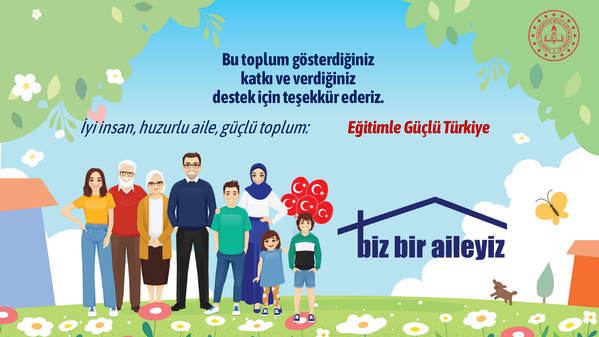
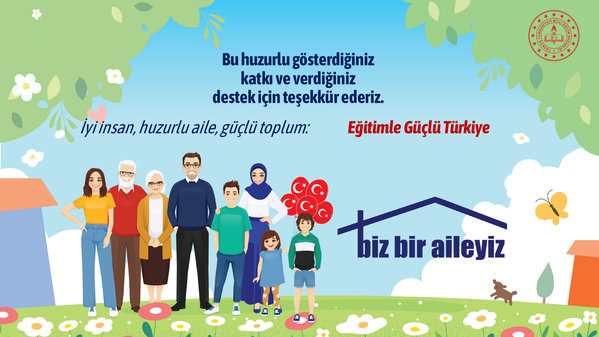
Bu toplum: toplum -> huzurlu (266, 60)
